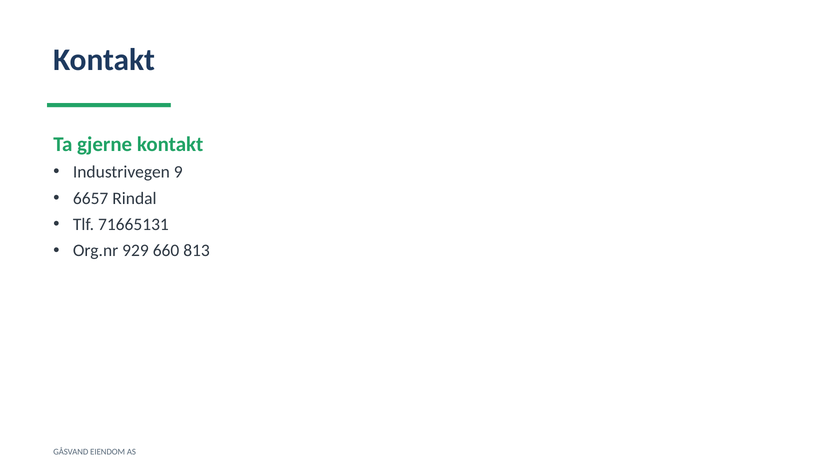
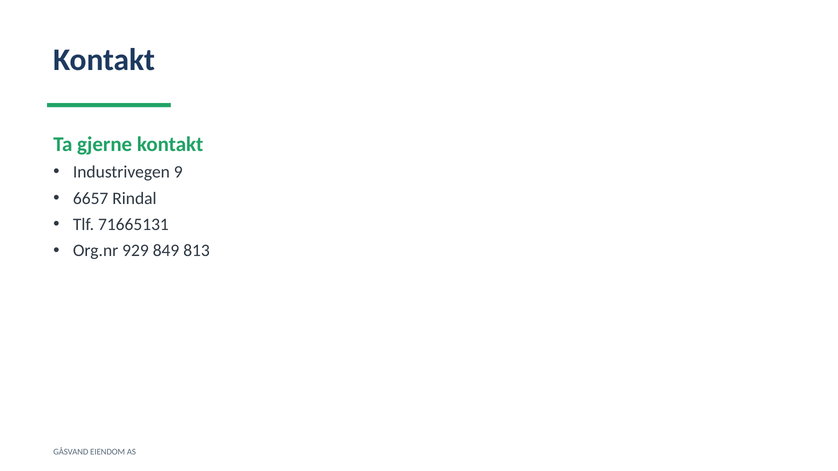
660: 660 -> 849 (166, 251)
